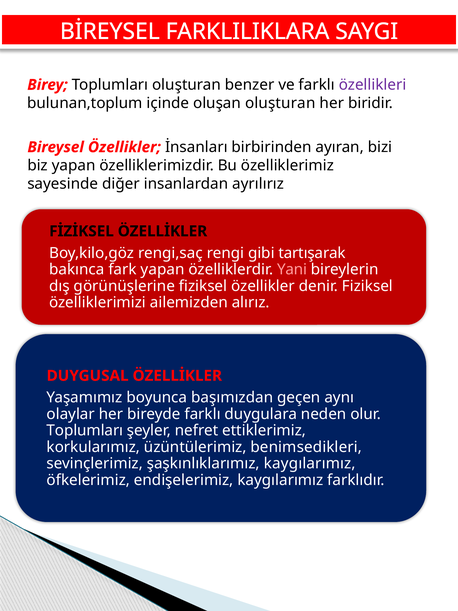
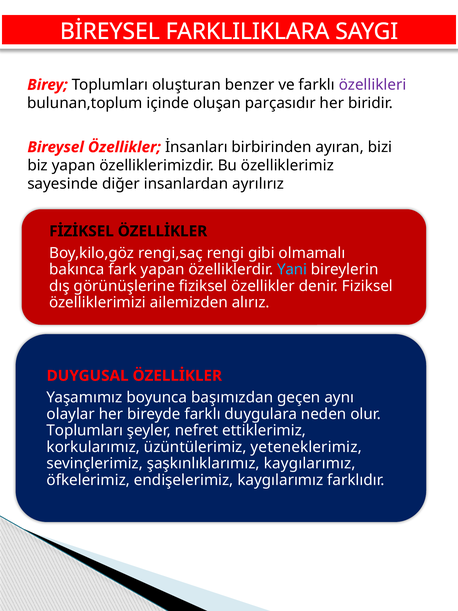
oluşan oluşturan: oluşturan -> parçasıdır (280, 103)
tartışarak: tartışarak -> olmamalı (312, 253)
Yani colour: pink -> light blue (292, 269)
benimsedikleri: benimsedikleri -> yeteneklerimiz (306, 447)
